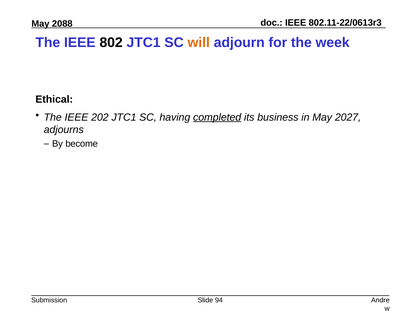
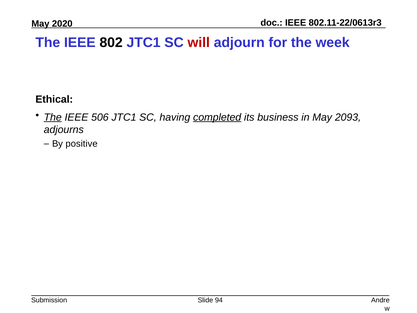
2088: 2088 -> 2020 (62, 24)
will colour: orange -> red (199, 43)
The underline: none -> present (53, 117)
202: 202 -> 506 (100, 117)
2027: 2027 -> 2093 (348, 117)
become: become -> positive (82, 144)
